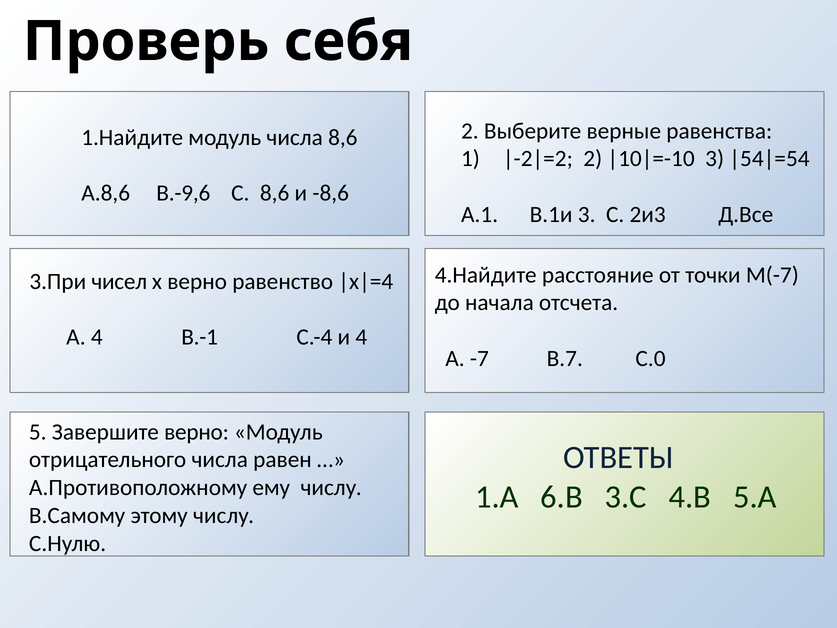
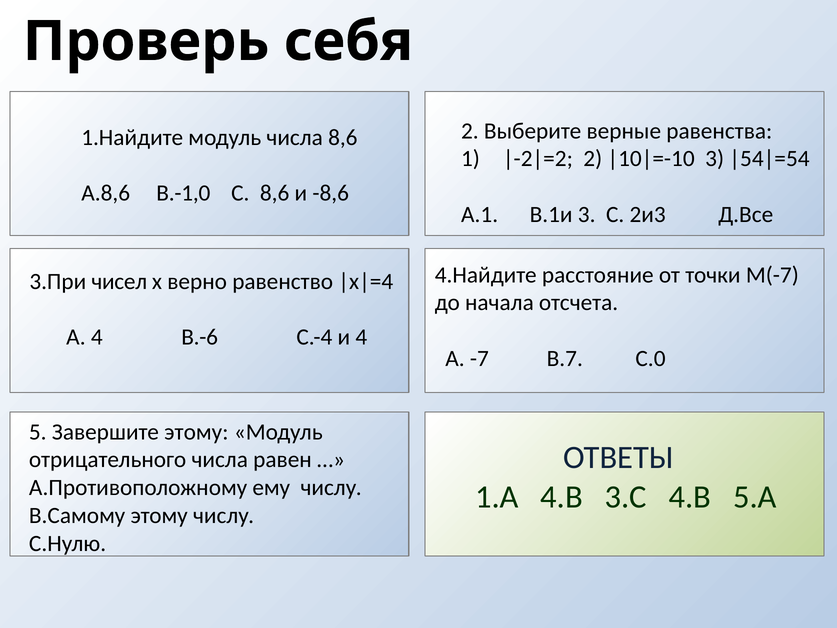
В.-9,6: В.-9,6 -> В.-1,0 (183, 193)
В.-1: В.-1 -> В.-6 (200, 337)
Завершите верно: верно -> этому (196, 432)
1.А 6.В: 6.В -> 4.В (562, 497)
